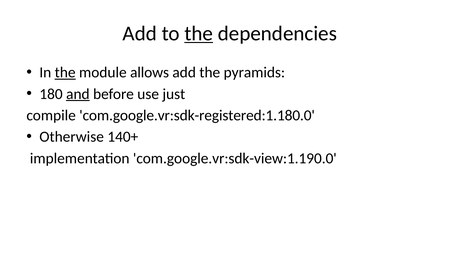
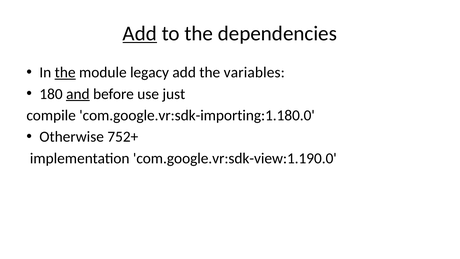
Add underline: none -> present (140, 33)
the underline: present -> none (199, 33)
allows: allows -> legacy (150, 72)
pyramids: pyramids -> variables (254, 72)
com.google.vr:sdk-registered:1.180.0: com.google.vr:sdk-registered:1.180.0 -> com.google.vr:sdk-importing:1.180.0 (197, 115)
140+: 140+ -> 752+ (123, 137)
